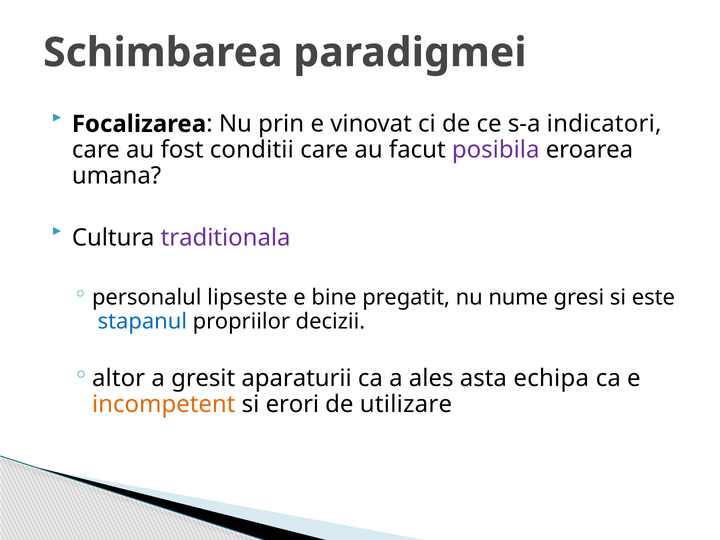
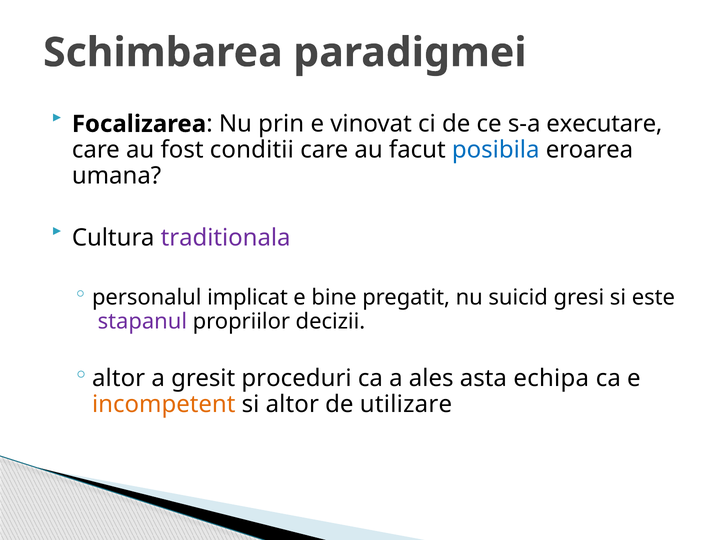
indicatori: indicatori -> executare (604, 124)
posibila colour: purple -> blue (496, 150)
lipseste: lipseste -> implicat (248, 297)
nume: nume -> suicid (518, 297)
stapanul colour: blue -> purple (142, 321)
aparaturii: aparaturii -> proceduri (297, 379)
si erori: erori -> altor (292, 404)
